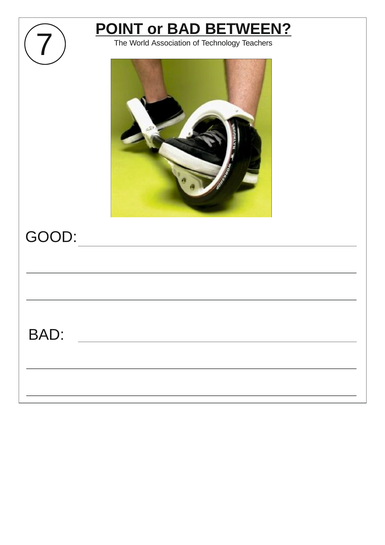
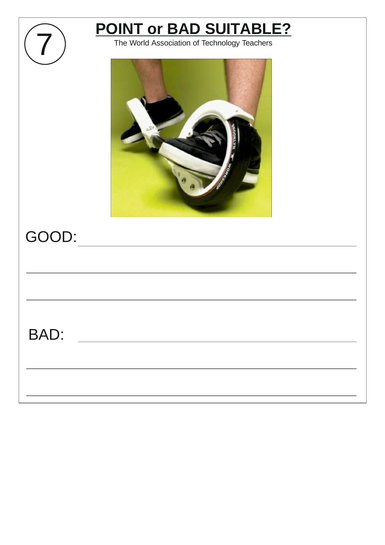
BETWEEN: BETWEEN -> SUITABLE (248, 29)
